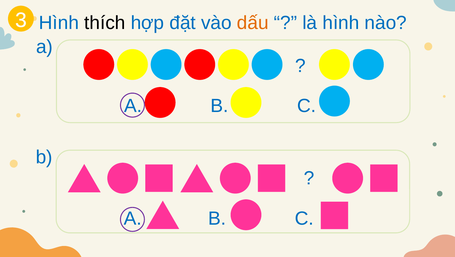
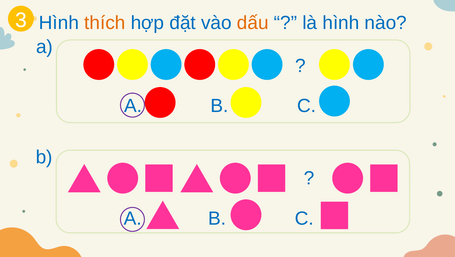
thích colour: black -> orange (105, 23)
